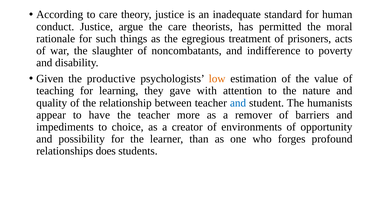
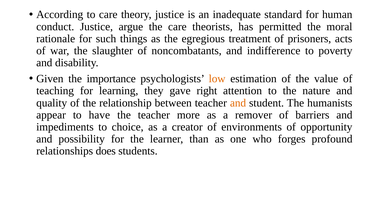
productive: productive -> importance (111, 79)
with: with -> right (207, 91)
and colour: blue -> orange (238, 103)
